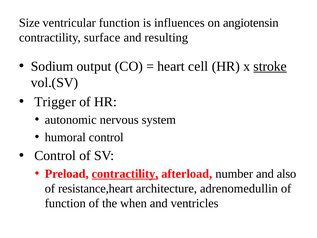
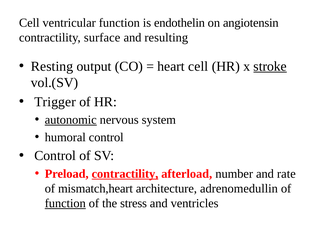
Size: Size -> Cell (29, 23)
influences: influences -> endothelin (179, 23)
Sodium: Sodium -> Resting (52, 66)
autonomic underline: none -> present (71, 120)
also: also -> rate (286, 174)
resistance,heart: resistance,heart -> mismatch,heart (95, 188)
function underline: none -> present (65, 203)
when: when -> stress (134, 203)
